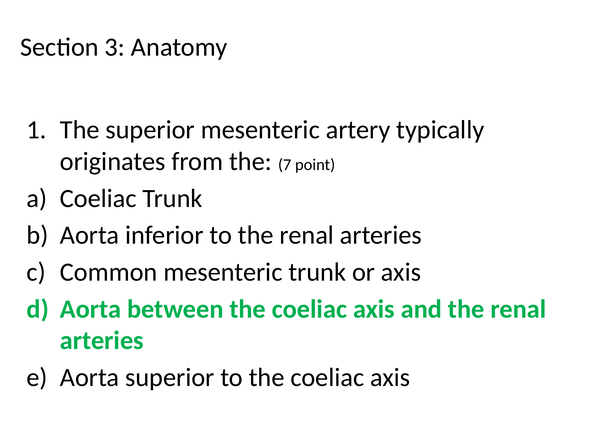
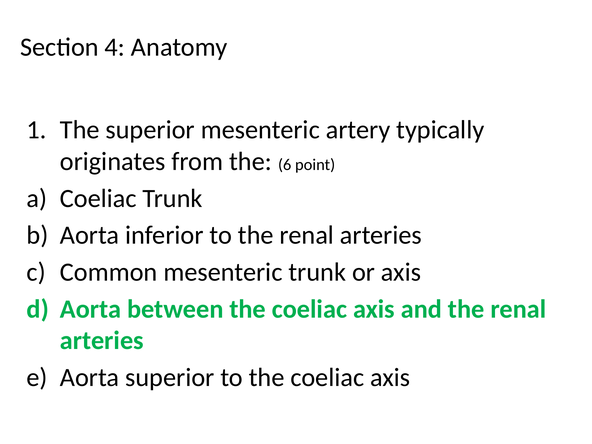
3: 3 -> 4 (115, 47)
7: 7 -> 6 (285, 165)
